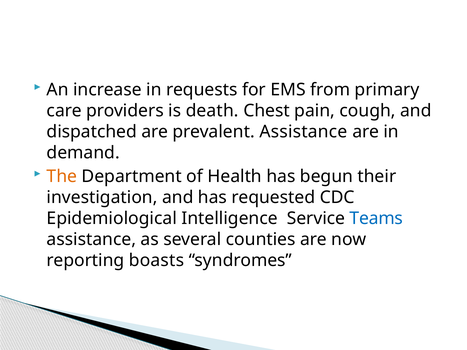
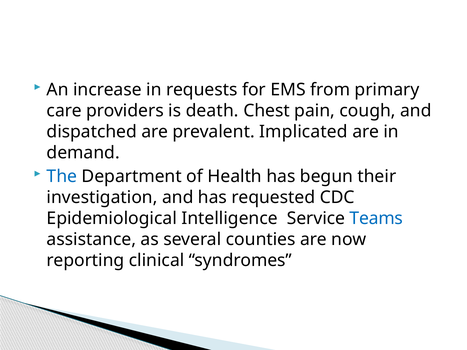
prevalent Assistance: Assistance -> Implicated (303, 132)
The colour: orange -> blue (62, 176)
boasts: boasts -> clinical (157, 261)
